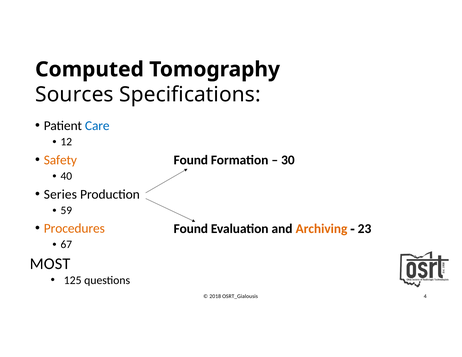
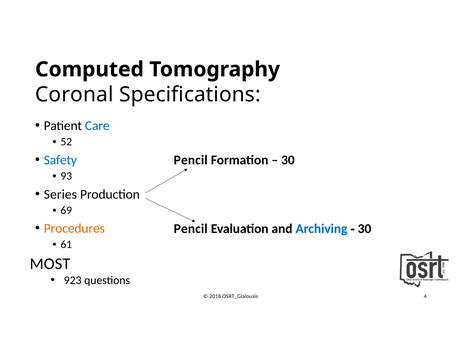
Sources: Sources -> Coronal (74, 95)
12: 12 -> 52 (66, 142)
Safety colour: orange -> blue (60, 160)
Found: Found -> Pencil (191, 160)
40: 40 -> 93 (66, 176)
59: 59 -> 69 (66, 210)
Found: Found -> Pencil (191, 229)
Archiving colour: orange -> blue (322, 229)
23: 23 -> 30 (365, 229)
67: 67 -> 61 (66, 245)
125: 125 -> 923 (73, 280)
